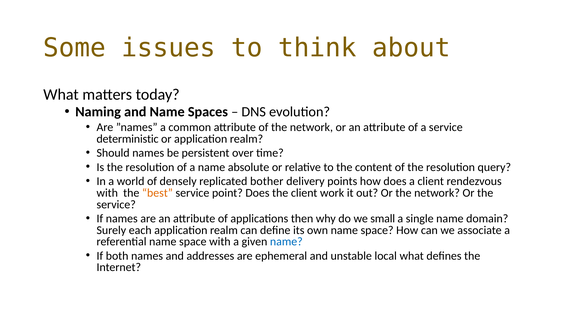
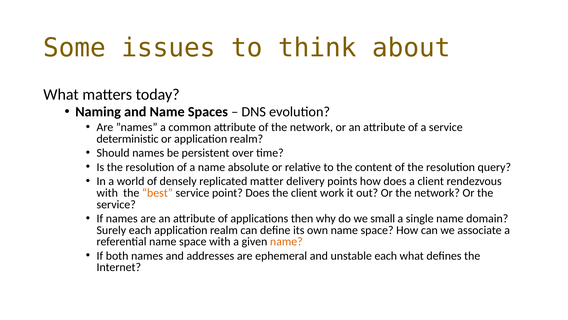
bother: bother -> matter (267, 181)
name colour: blue -> orange (286, 241)
unstable local: local -> each (386, 255)
